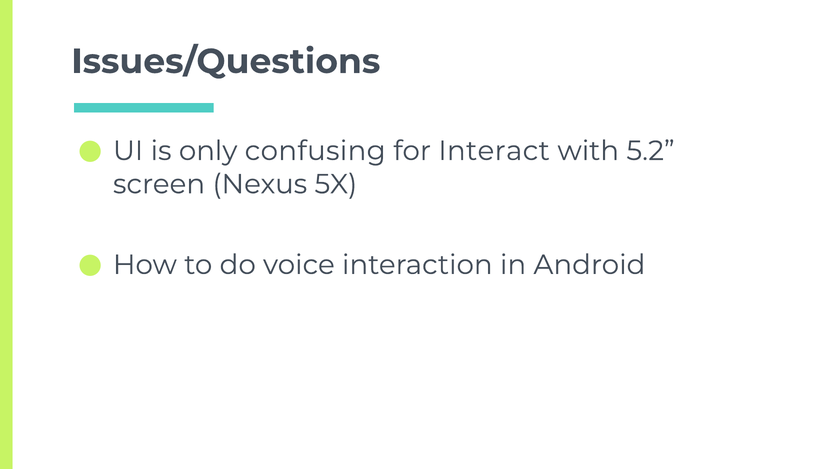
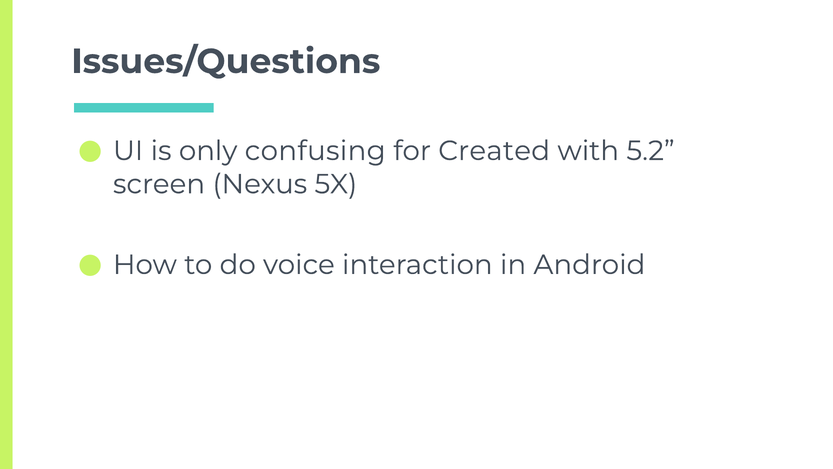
Interact: Interact -> Created (494, 151)
